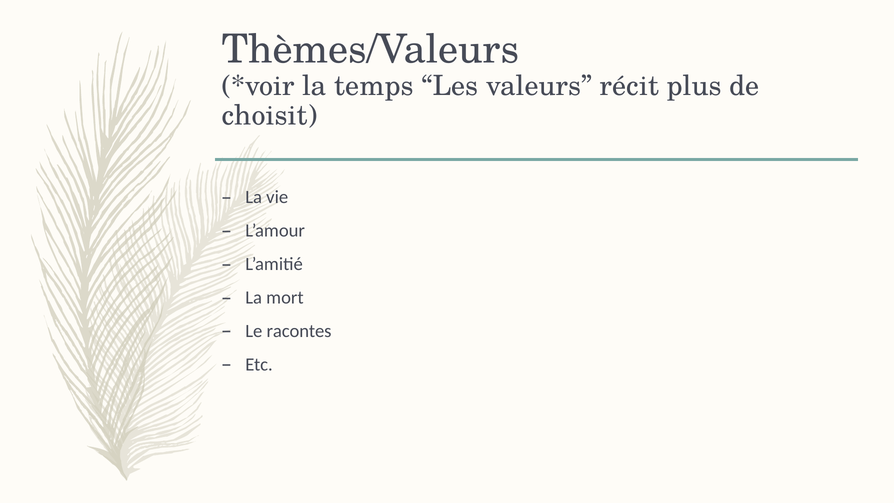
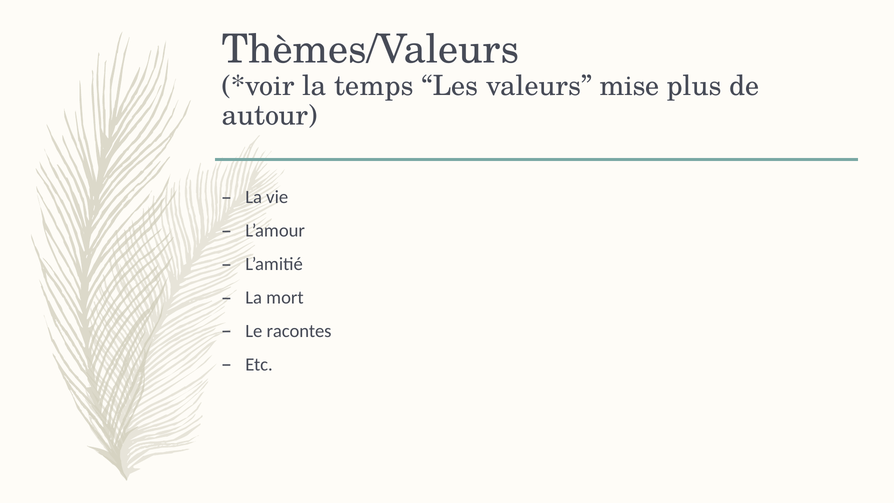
récit: récit -> mise (630, 86)
choisit: choisit -> autour (270, 116)
